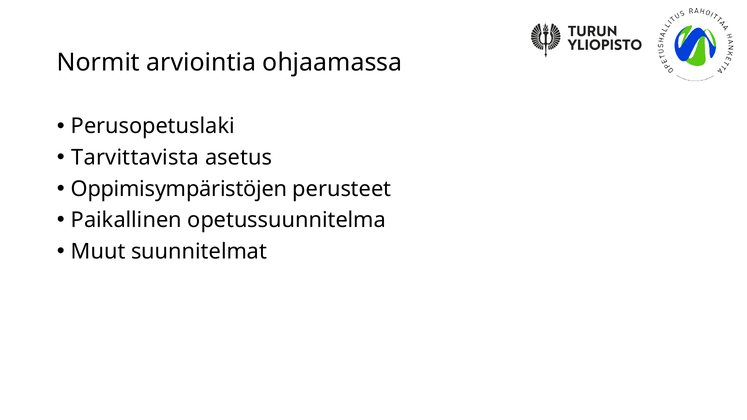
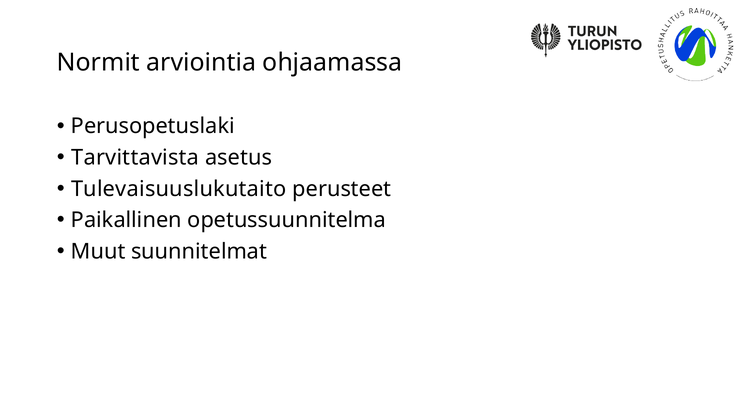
Oppimisympäristöjen: Oppimisympäristöjen -> Tulevaisuuslukutaito (179, 189)
